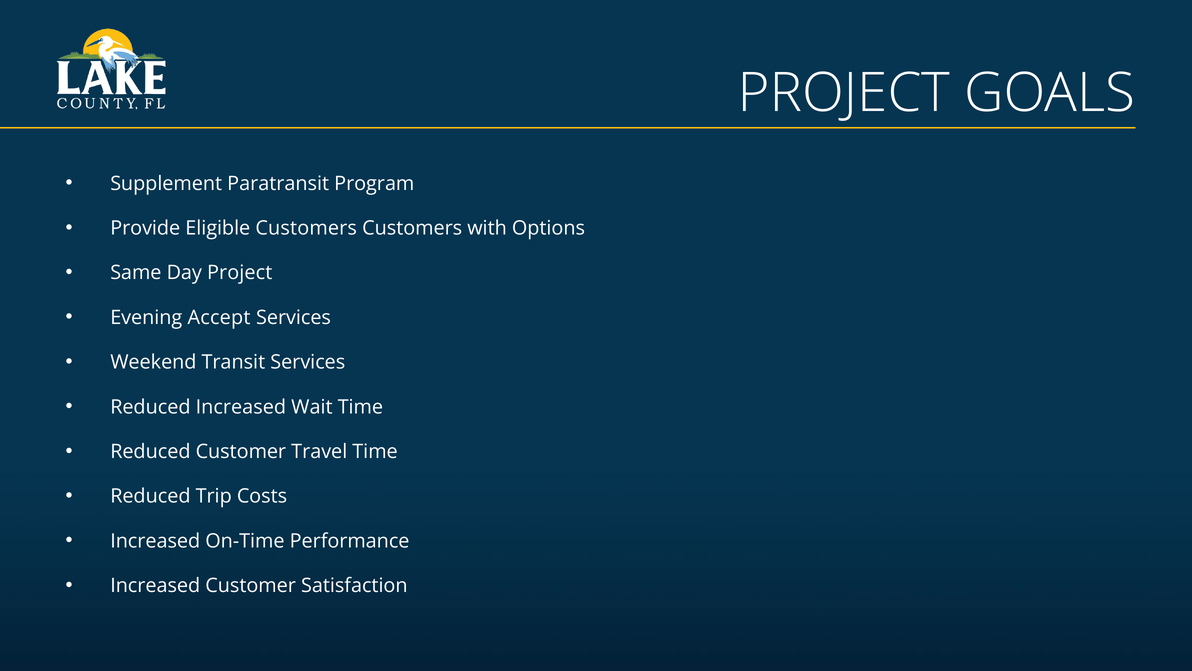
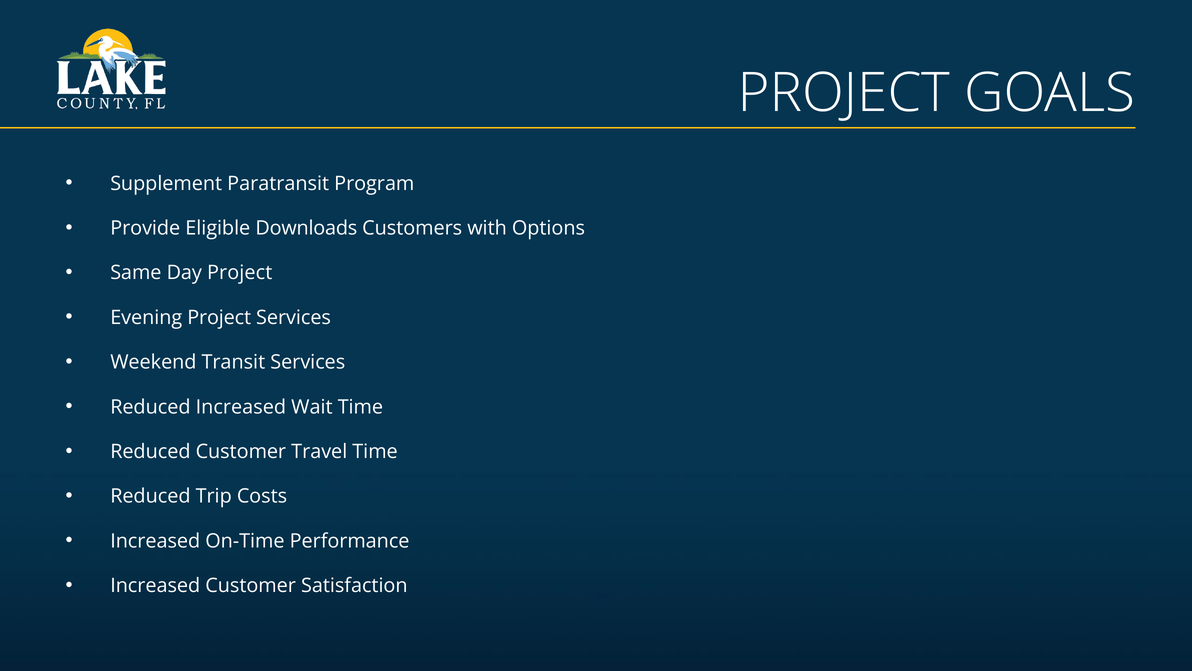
Eligible Customers: Customers -> Downloads (306, 228)
Evening Accept: Accept -> Project (219, 317)
